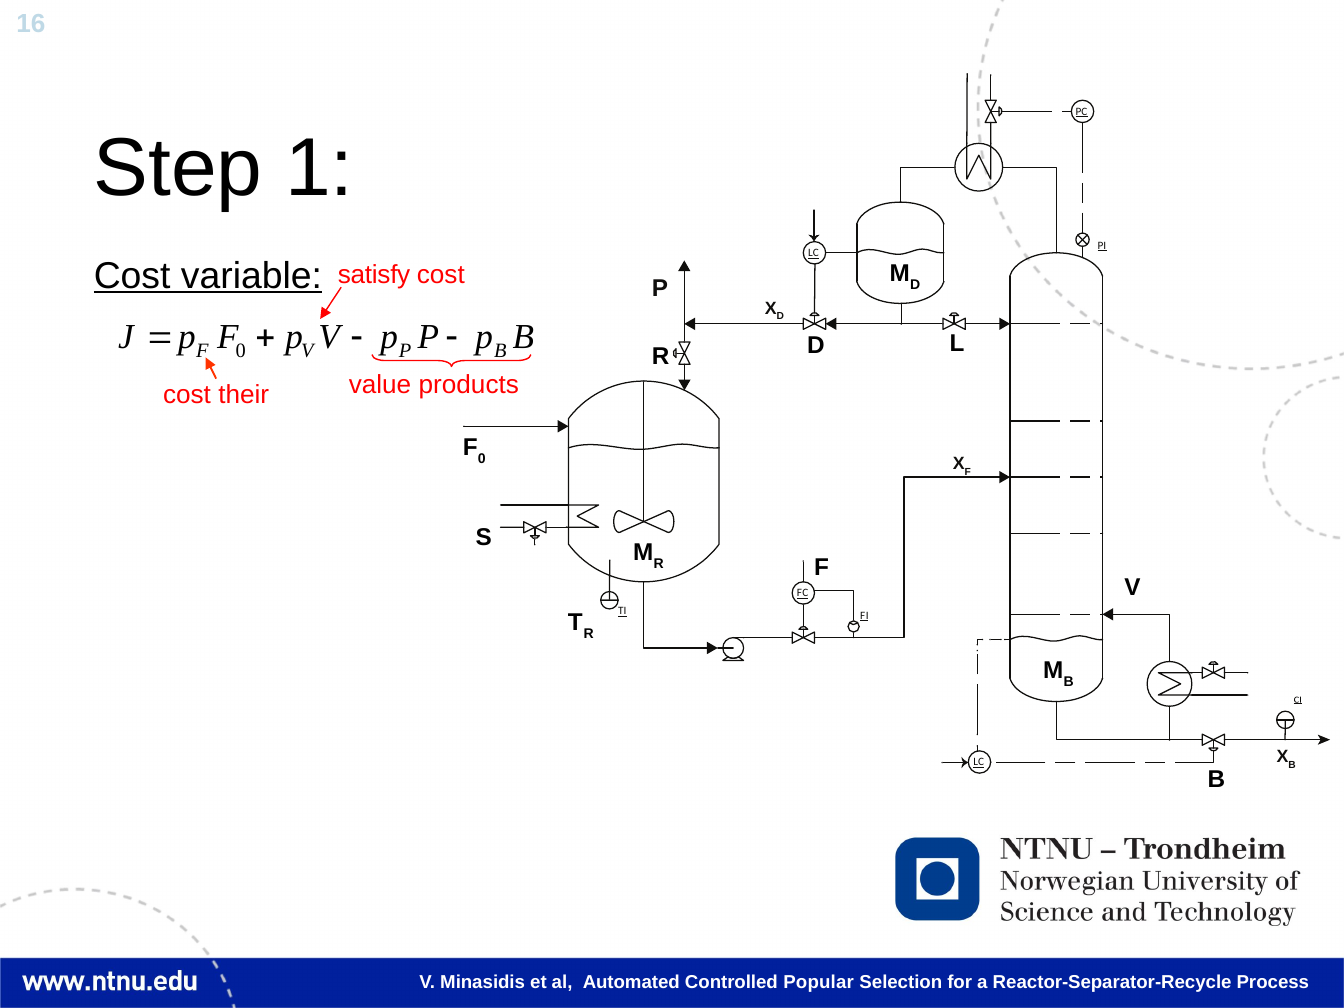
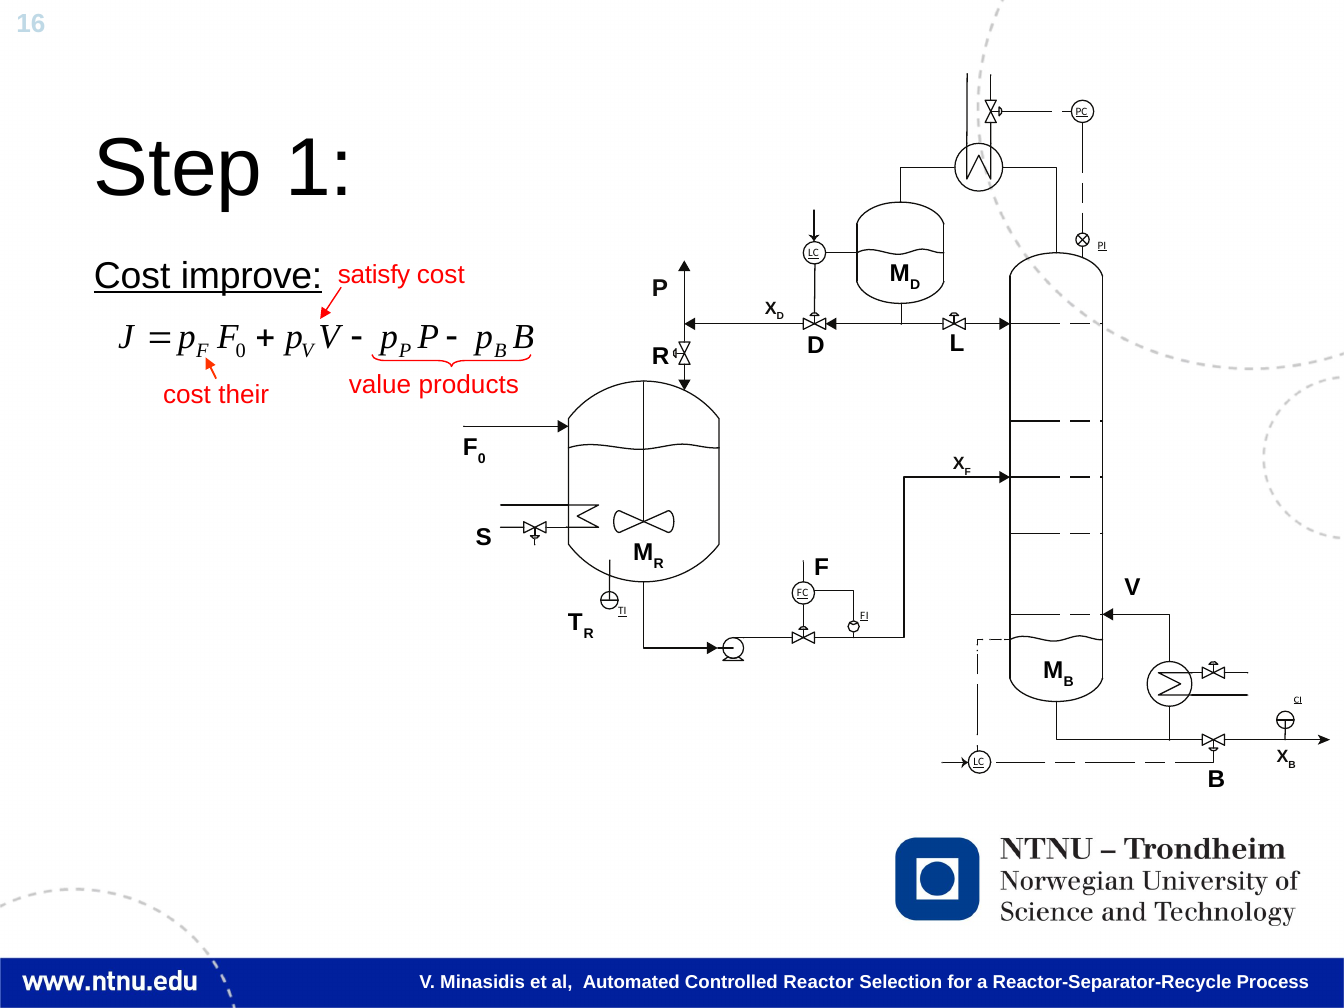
variable: variable -> improve (252, 276)
Popular: Popular -> Reactor (819, 982)
